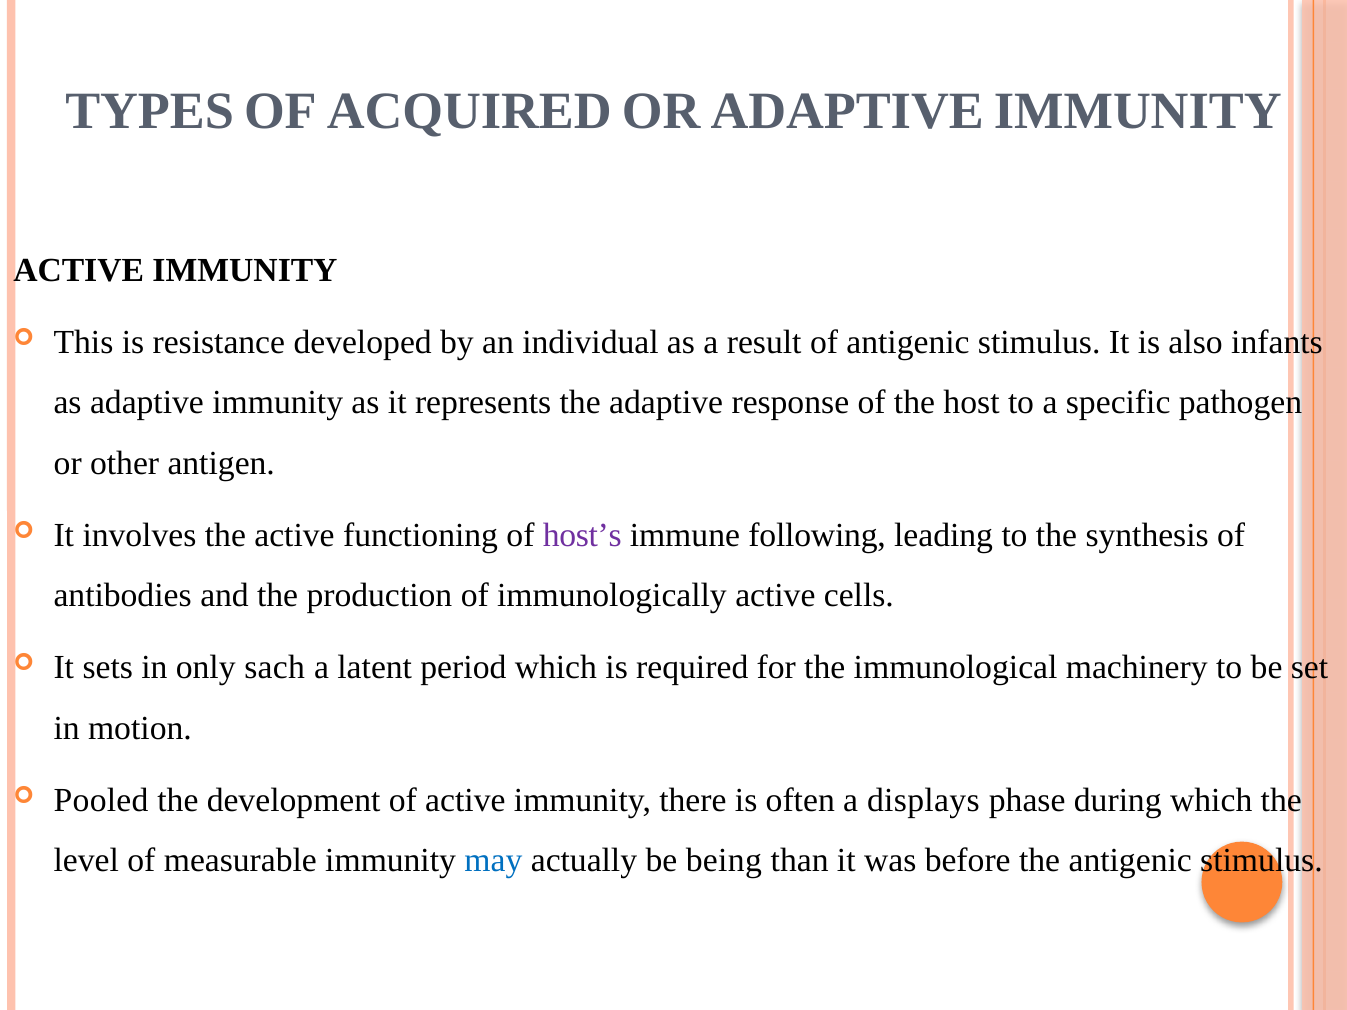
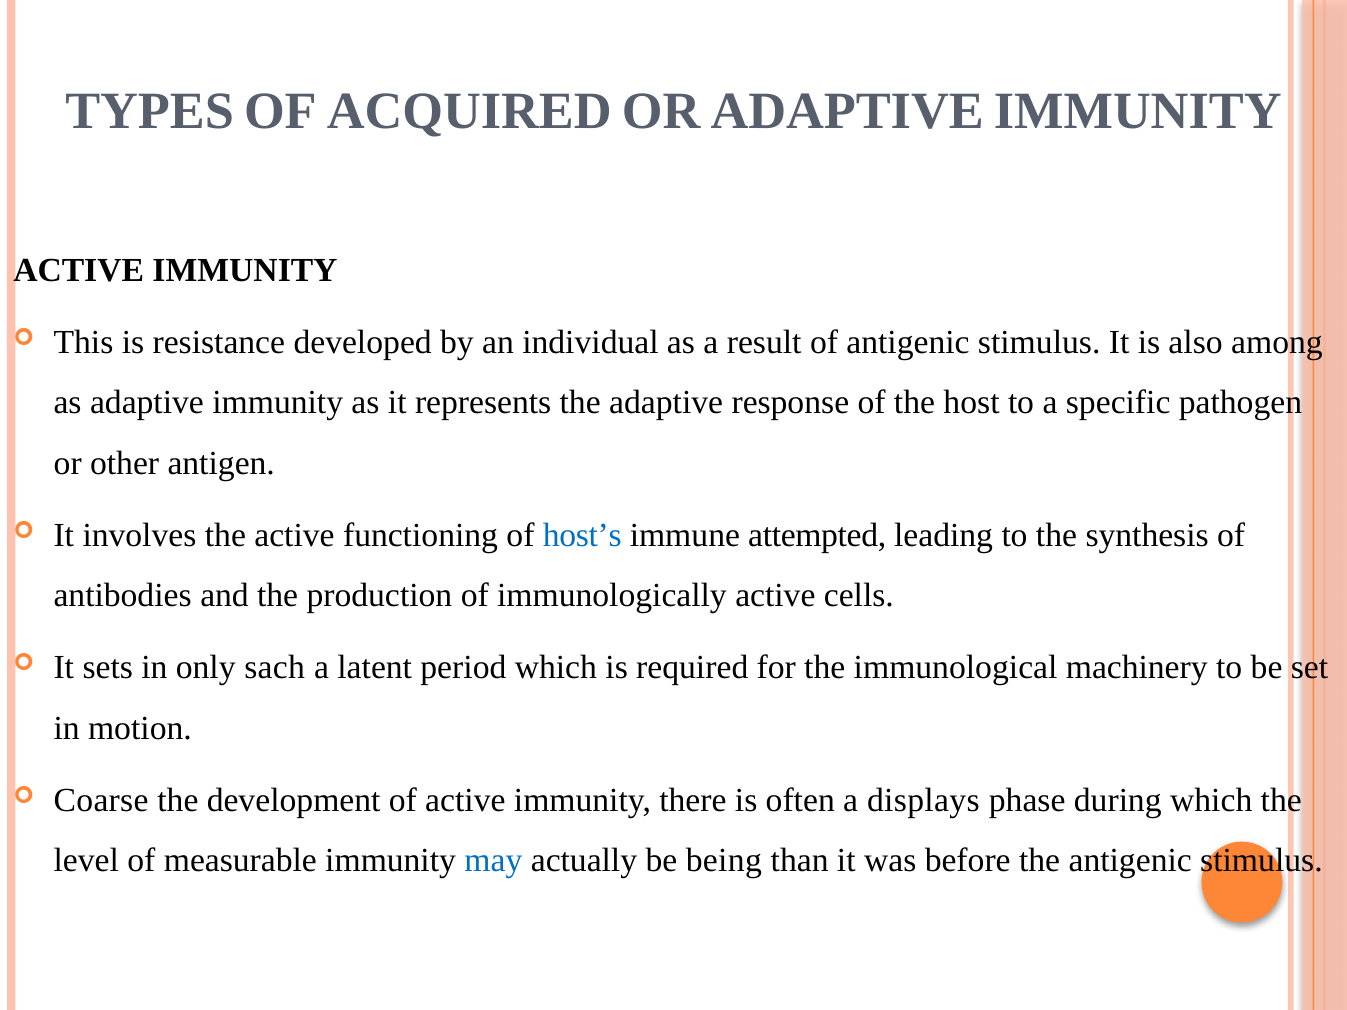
infants: infants -> among (1277, 342)
host’s colour: purple -> blue (582, 535)
following: following -> attempted (817, 535)
Pooled: Pooled -> Coarse (101, 800)
